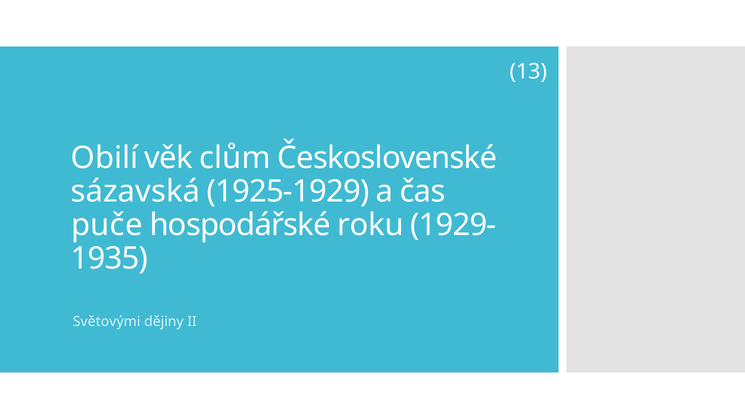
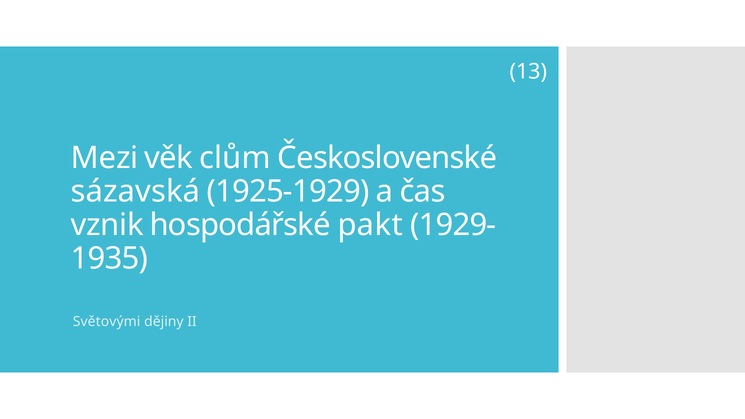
Obilí: Obilí -> Mezi (105, 158)
puče: puče -> vznik (107, 225)
roku: roku -> pakt (370, 225)
